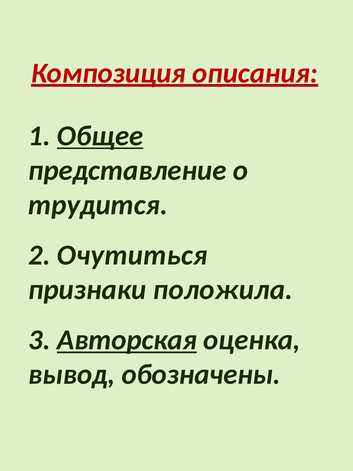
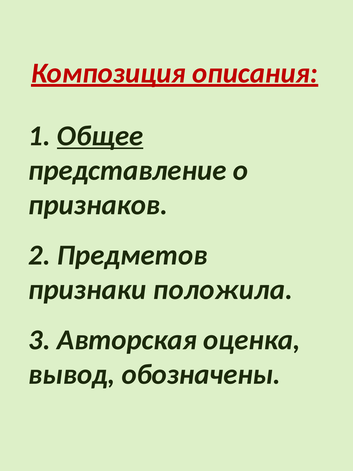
трудится: трудится -> признаков (98, 205)
Очутиться: Очутиться -> Предметов (132, 255)
Авторская underline: present -> none (127, 340)
